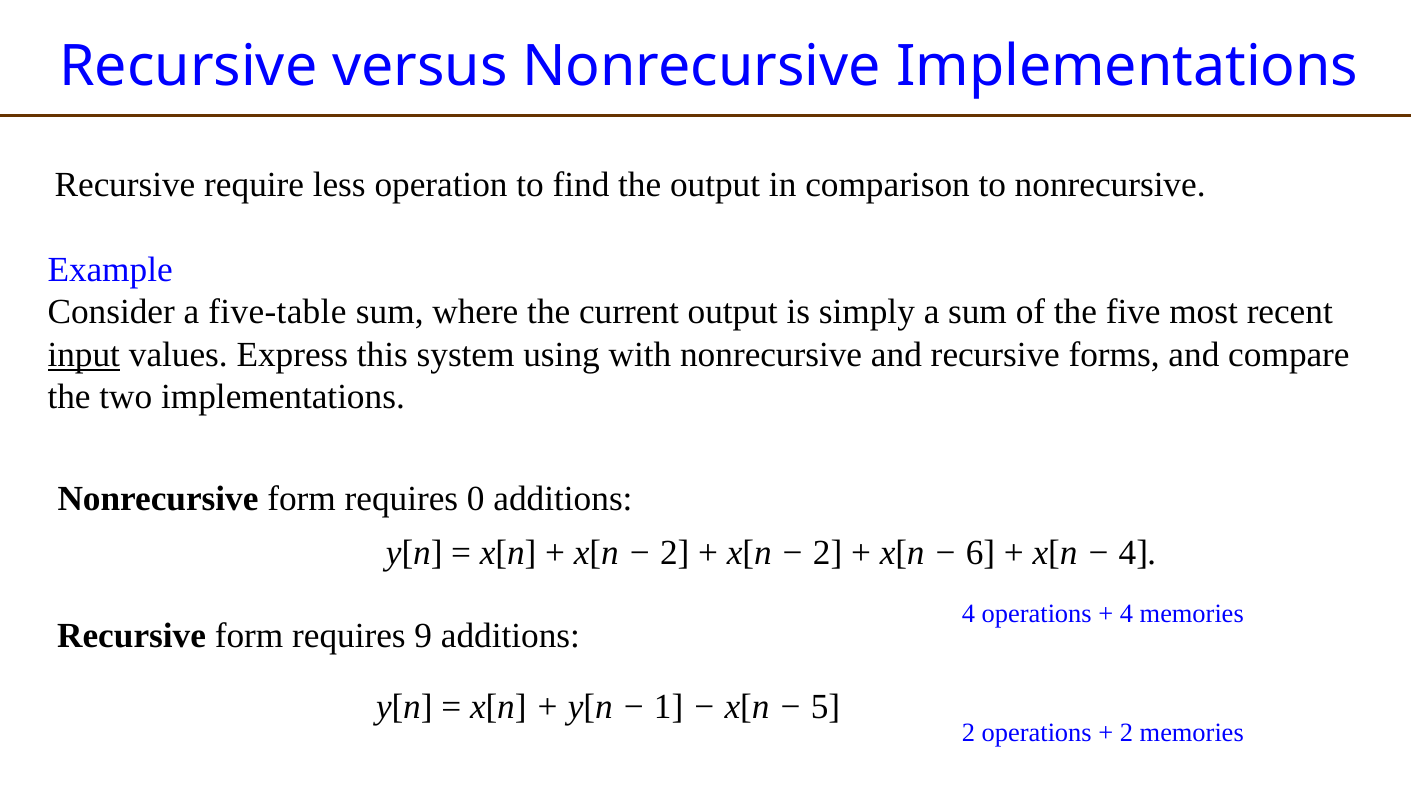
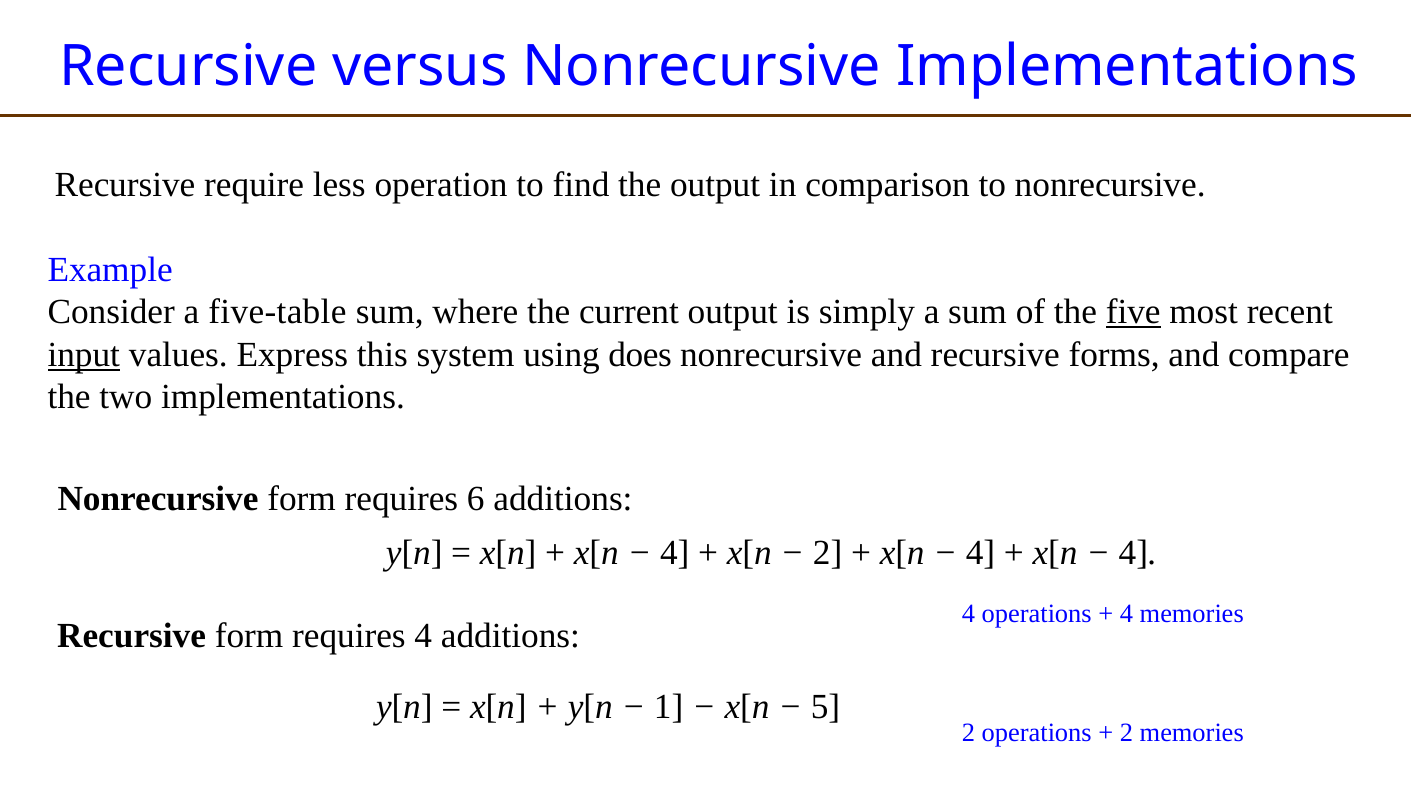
five underline: none -> present (1133, 312)
with: with -> does (640, 355)
0: 0 -> 6 (476, 500)
2: 2 -> 4 (675, 553)
6: 6 -> 4 (981, 553)
requires 9: 9 -> 4 (423, 637)
